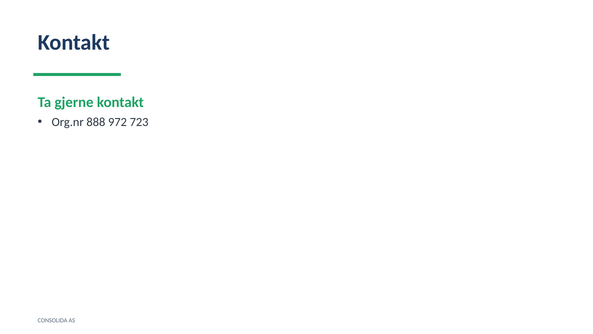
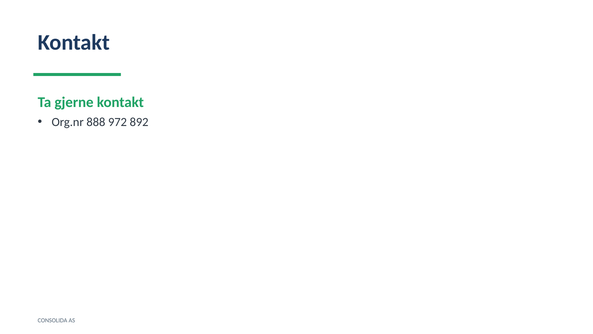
723: 723 -> 892 (139, 122)
